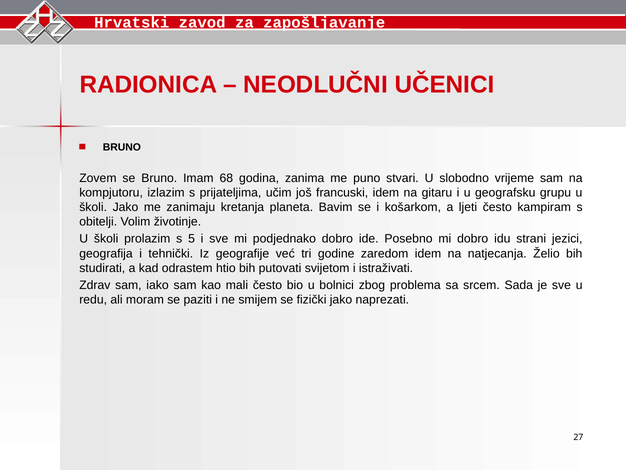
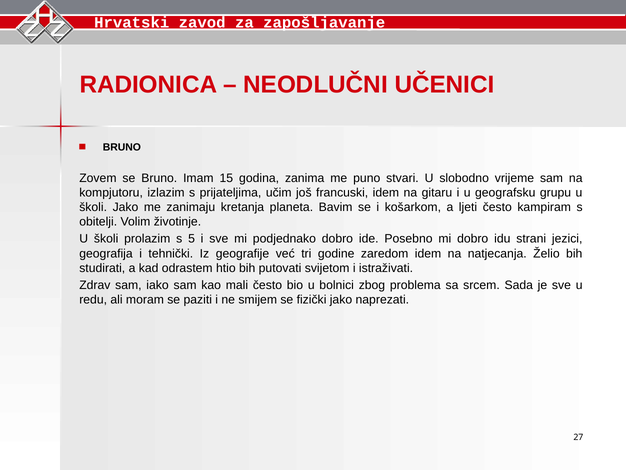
68: 68 -> 15 (226, 178)
